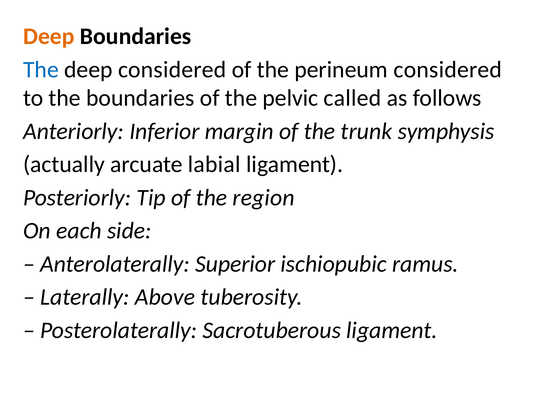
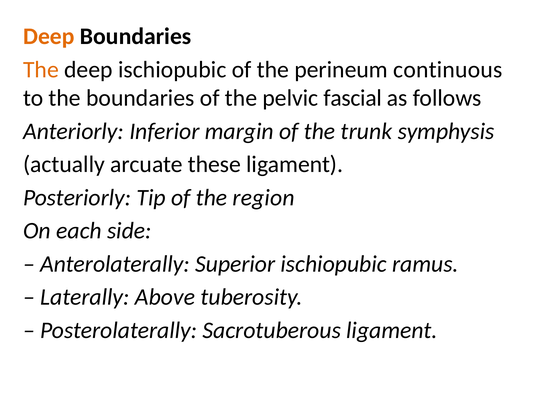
The colour: blue -> orange (41, 69)
deep considered: considered -> ischiopubic (172, 69)
perineum considered: considered -> continuous (448, 69)
called: called -> fascial (353, 98)
labial: labial -> these (214, 164)
